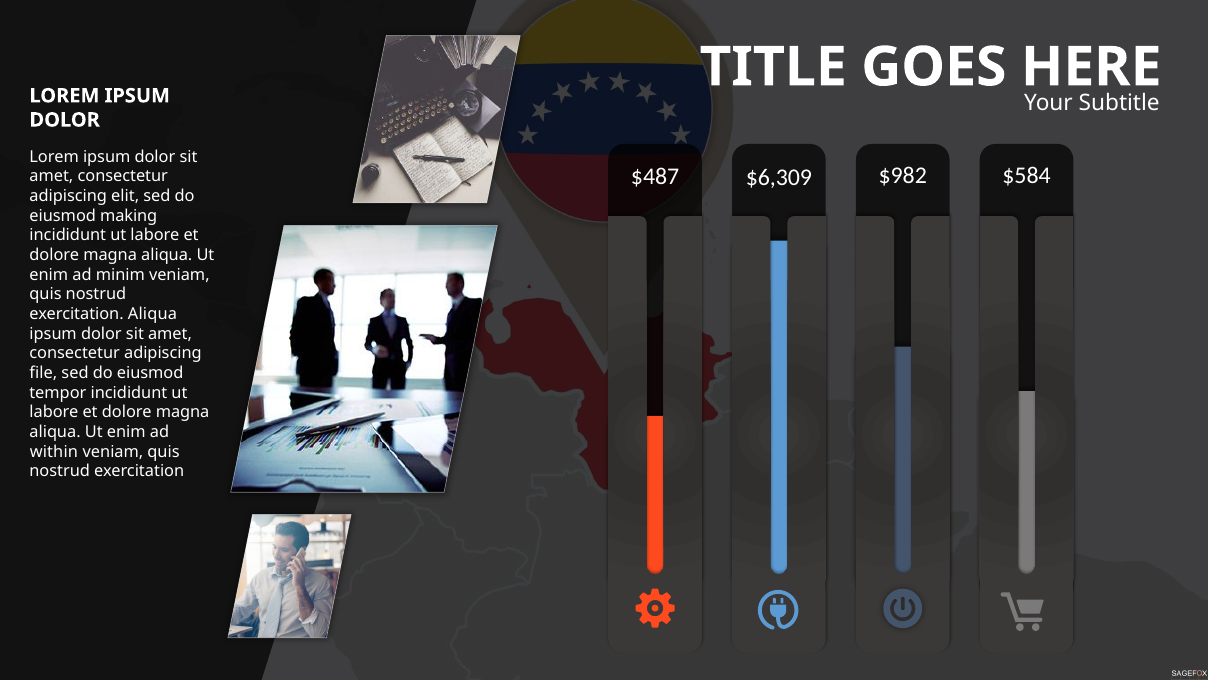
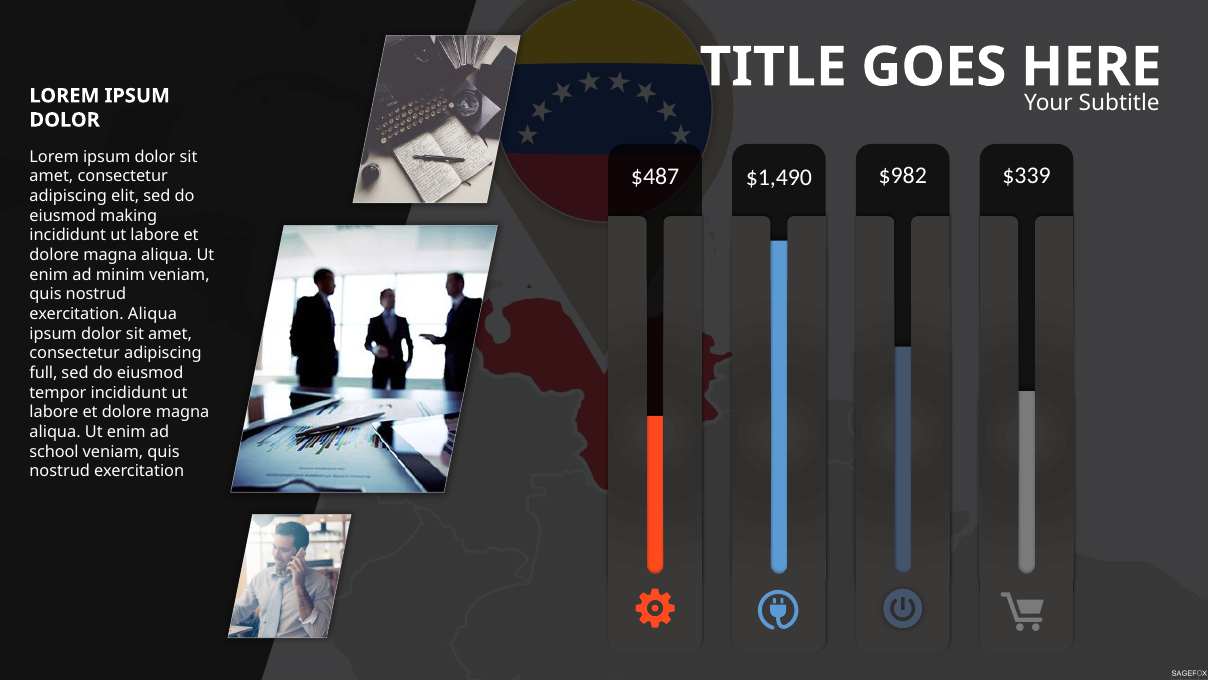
$6,309: $6,309 -> $1,490 (779, 178)
$584: $584 -> $339 (1027, 176)
file: file -> full (43, 373)
within: within -> school (54, 451)
